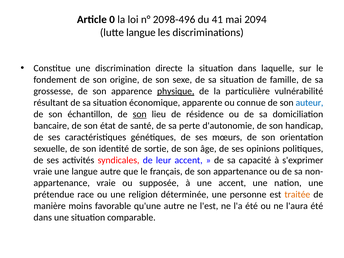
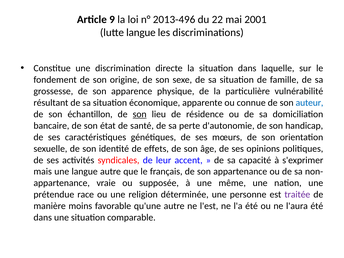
0: 0 -> 9 (112, 19)
2098-496: 2098-496 -> 2013-496 (174, 19)
41: 41 -> 22 (217, 19)
2094: 2094 -> 2001 (256, 19)
physique underline: present -> none (176, 91)
sortie: sortie -> effets (156, 149)
vraie: vraie -> mais (43, 172)
une accent: accent -> même (232, 183)
traitée colour: orange -> purple (297, 195)
